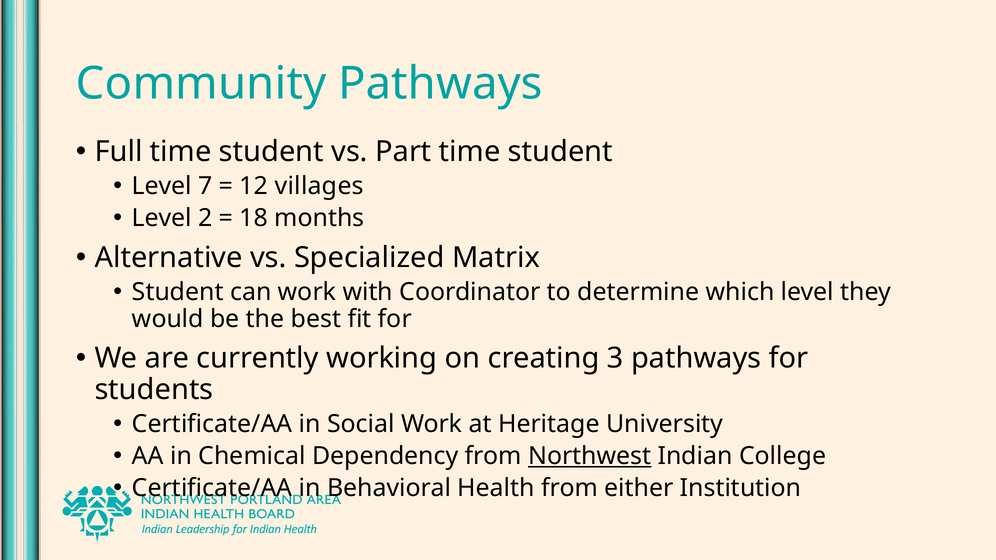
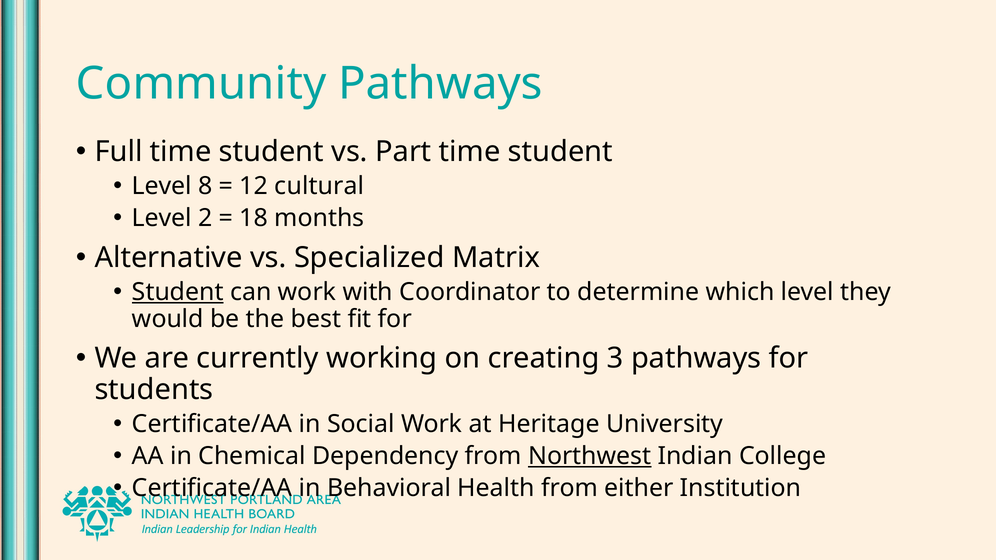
7: 7 -> 8 (205, 186)
villages: villages -> cultural (319, 186)
Student underline: none -> present (178, 292)
